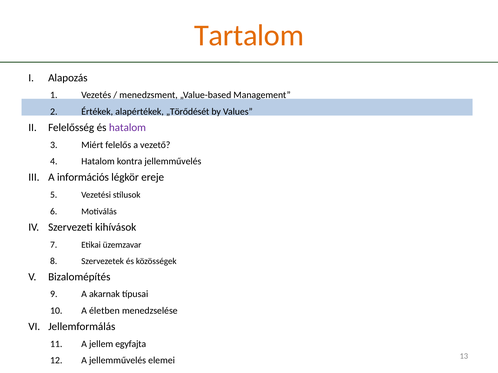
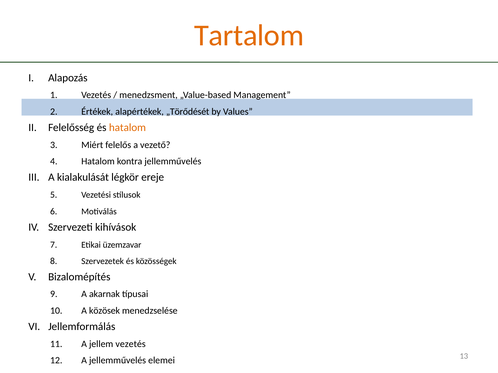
hatalom colour: purple -> orange (127, 128)
információs: információs -> kialakulását (83, 178)
életben: életben -> közösek (104, 311)
jellem egyfajta: egyfajta -> vezetés (131, 344)
